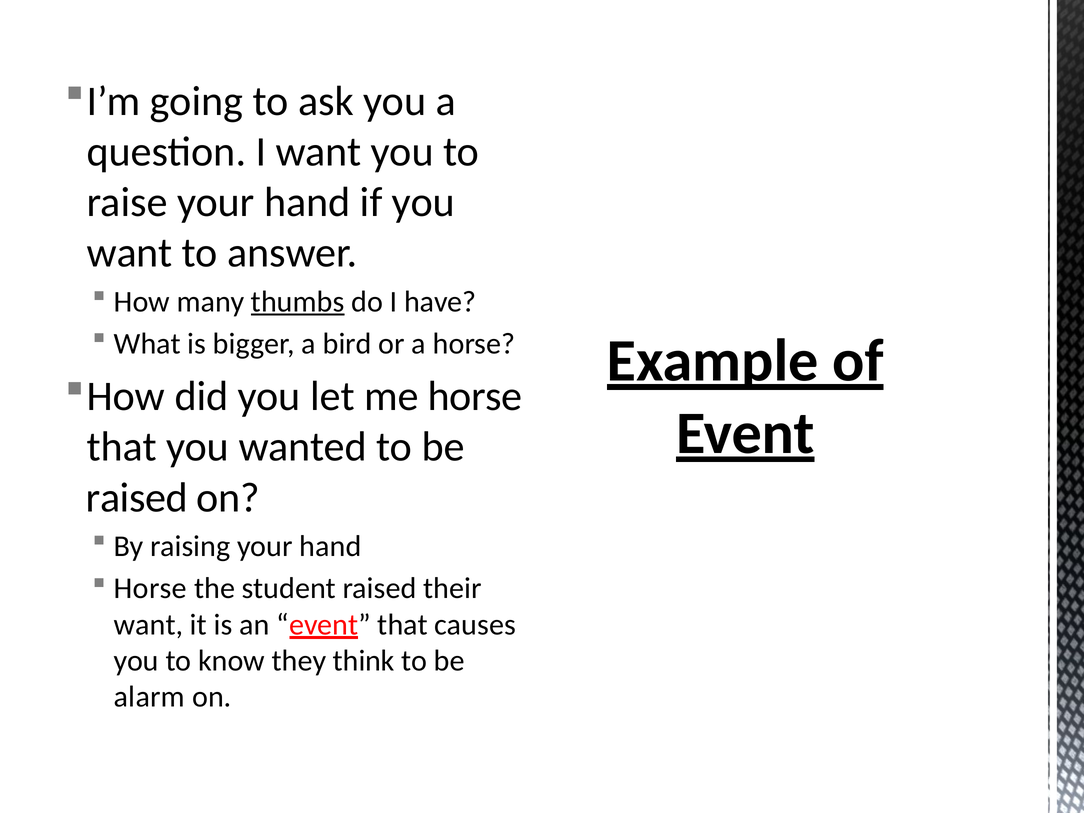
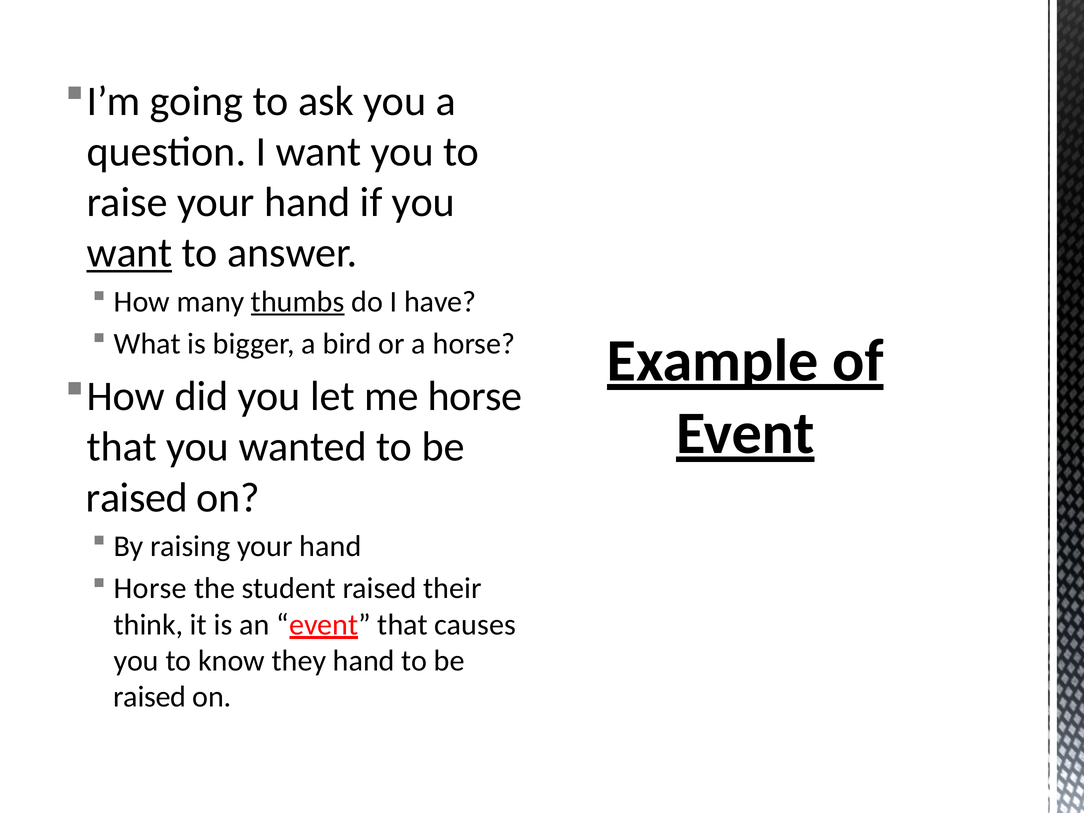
want underline: none -> present (130, 253)
want: want -> think (149, 625)
they think: think -> hand (364, 661)
alarm: alarm -> raised (150, 697)
